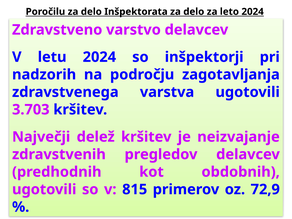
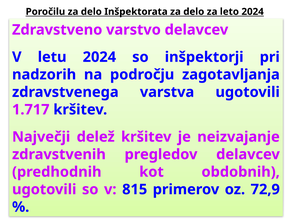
3.703: 3.703 -> 1.717 (31, 110)
